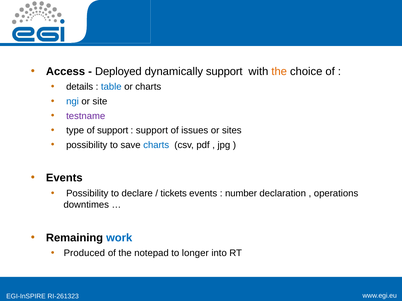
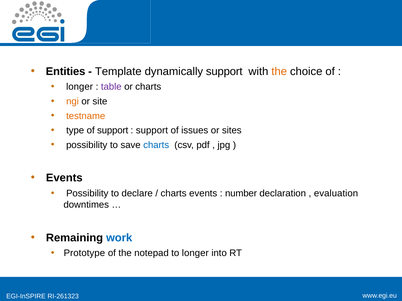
Access: Access -> Entities (66, 72)
Deployed: Deployed -> Template (118, 72)
details: details -> longer (80, 87)
table colour: blue -> purple (111, 87)
ngi colour: blue -> orange (72, 102)
testname colour: purple -> orange (86, 116)
tickets: tickets -> charts (174, 194)
operations: operations -> evaluation (336, 194)
Produced: Produced -> Prototype (84, 254)
